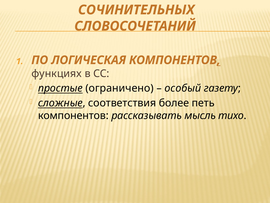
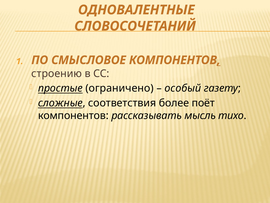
СОЧИНИТЕЛЬНЫХ: СОЧИНИТЕЛЬНЫХ -> ОДНОВАЛЕНТНЫЕ (136, 10)
ЛОГИЧЕСКАЯ: ЛОГИЧЕСКАЯ -> СМЫСЛОВОЕ (89, 60)
функциях: функциях -> строению (57, 73)
петь: петь -> поёт (203, 103)
